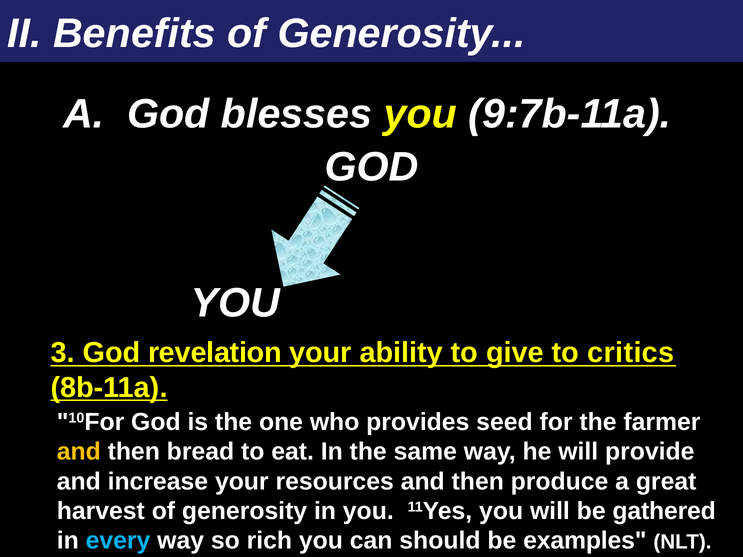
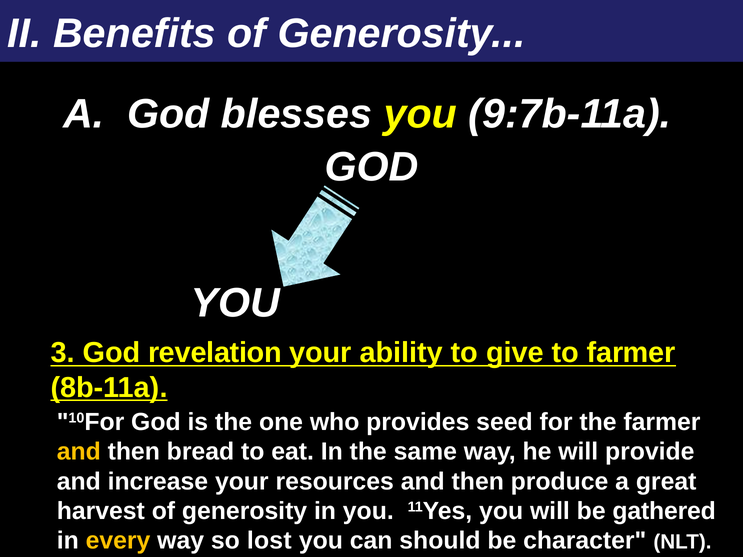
to critics: critics -> farmer (631, 353)
every colour: light blue -> yellow (118, 541)
rich: rich -> lost (269, 541)
examples: examples -> character (585, 541)
